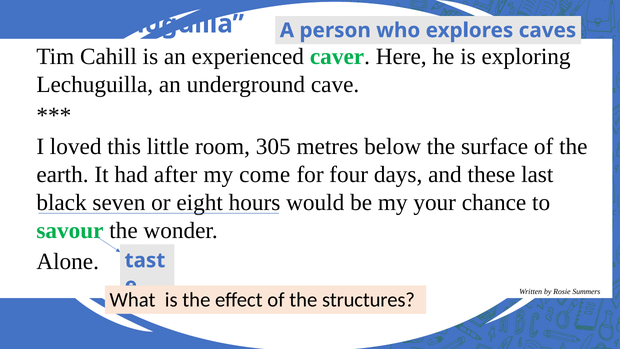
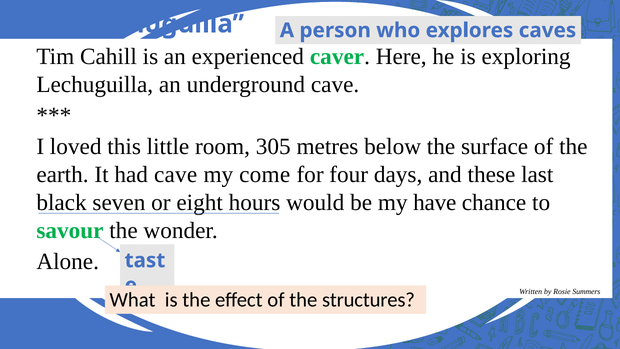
had after: after -> cave (176, 175)
your: your -> have (435, 203)
